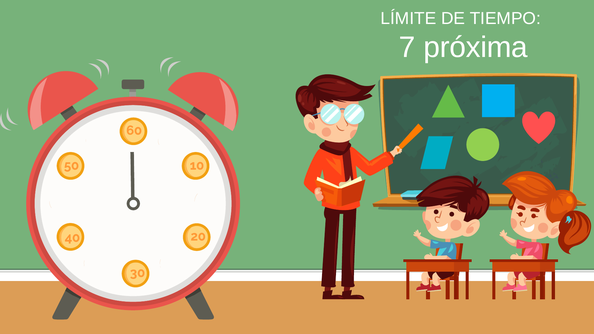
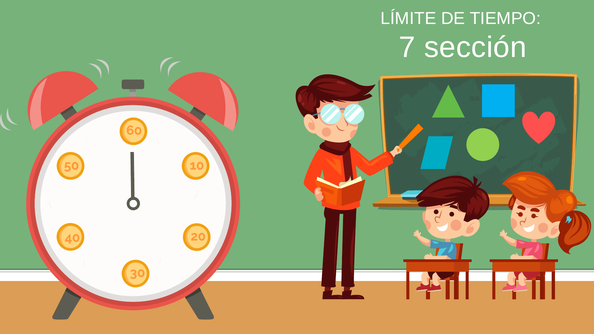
próxima: próxima -> sección (475, 47)
